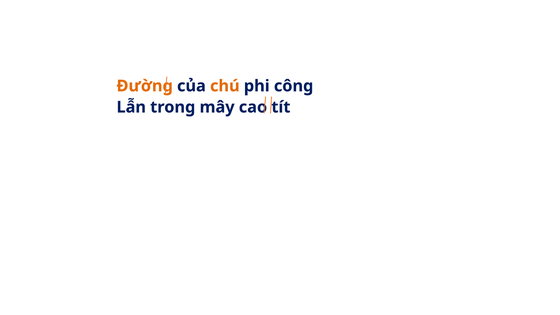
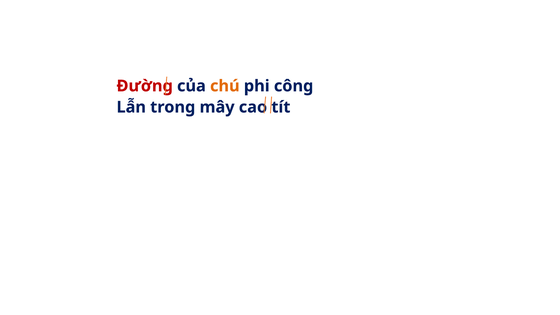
Đường colour: orange -> red (145, 86)
